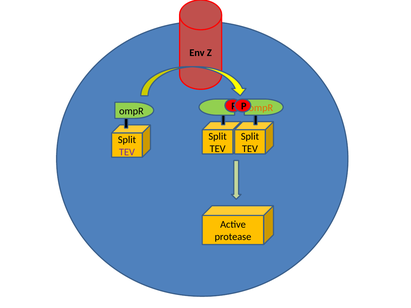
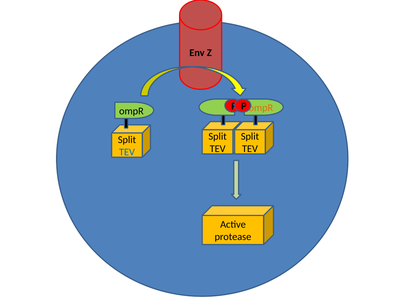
TEV colour: purple -> blue (127, 152)
